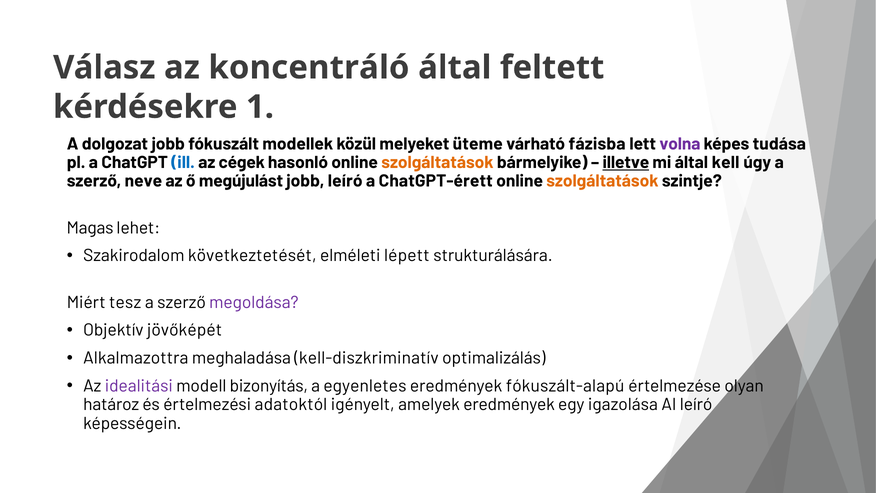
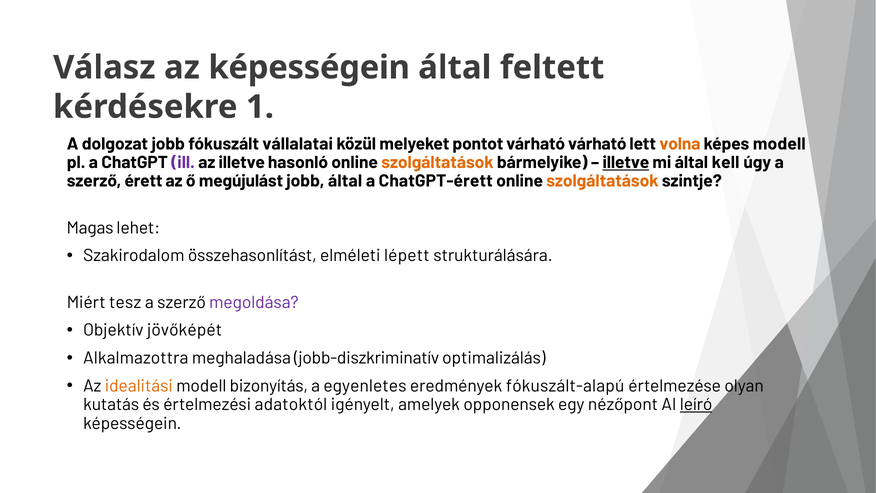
az koncentráló: koncentráló -> képességein (309, 68)
modellek: modellek -> vállalatai (298, 144)
üteme: üteme -> pontot (478, 144)
várható fázisba: fázisba -> várható (597, 144)
volna colour: purple -> orange (680, 144)
képes tudása: tudása -> modell (779, 144)
ill colour: blue -> purple (183, 162)
az cégek: cégek -> illetve (242, 162)
neve: neve -> érett (144, 181)
jobb leíró: leíró -> által (345, 181)
következtetését: következtetését -> összehasonlítást (252, 256)
kell-diszkriminatív: kell-diszkriminatív -> jobb-diszkriminatív (367, 358)
idealitási colour: purple -> orange (139, 386)
határoz: határoz -> kutatás (111, 404)
amelyek eredmények: eredmények -> opponensek (509, 404)
igazolása: igazolása -> nézőpont (623, 404)
leíró underline: none -> present (696, 404)
